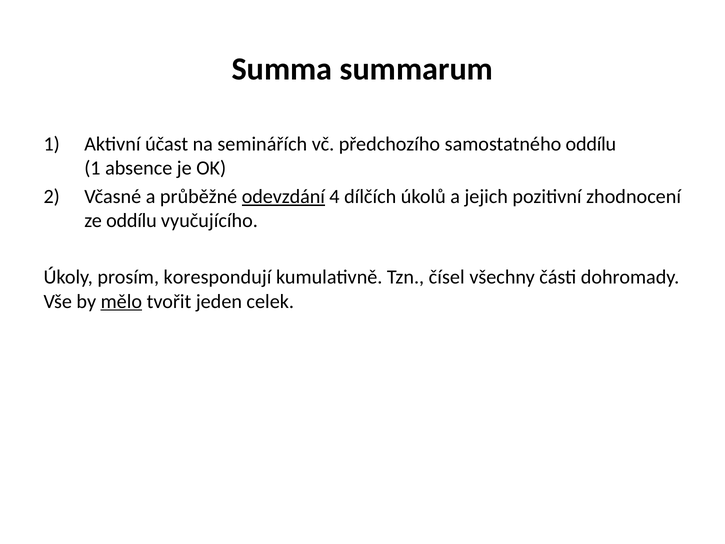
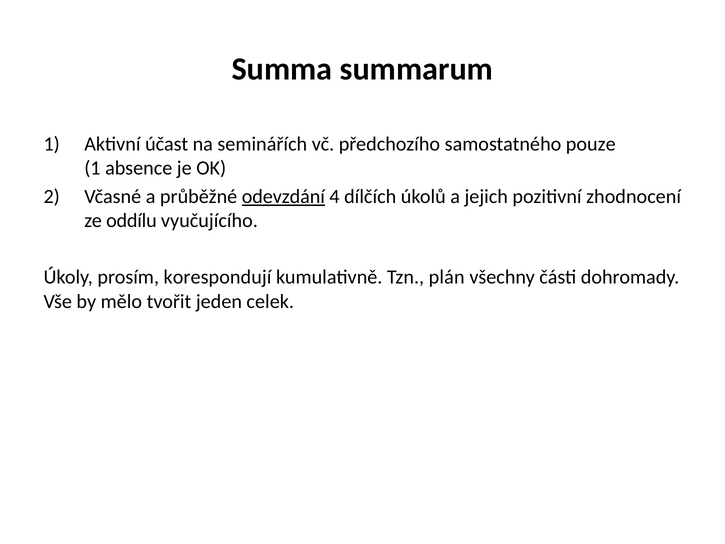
samostatného oddílu: oddílu -> pouze (591, 144)
čísel: čísel -> plán (447, 277)
mělo underline: present -> none (121, 301)
